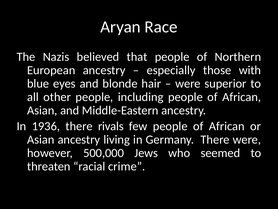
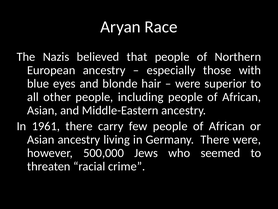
1936: 1936 -> 1961 (46, 126)
rivals: rivals -> carry (111, 126)
